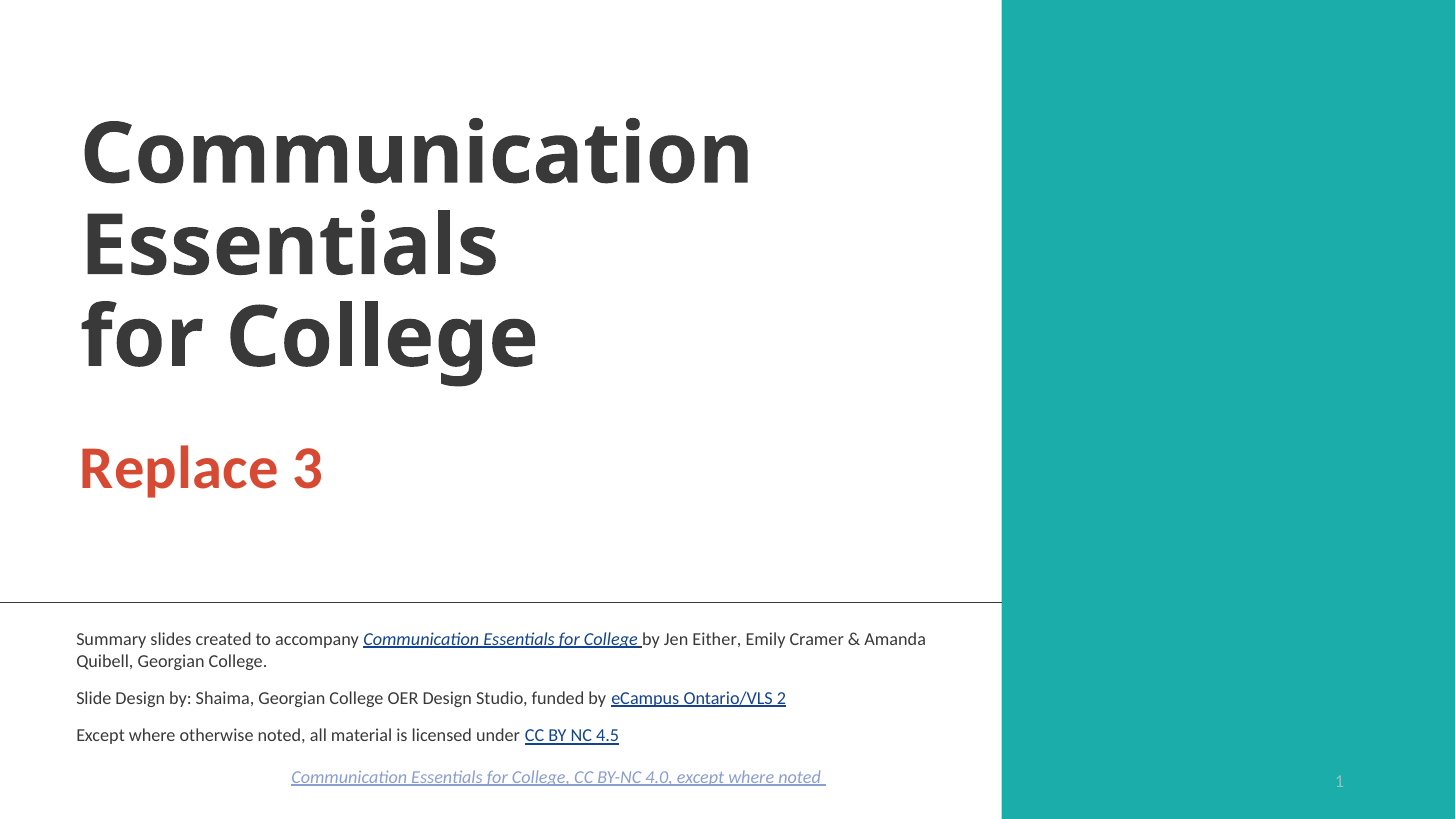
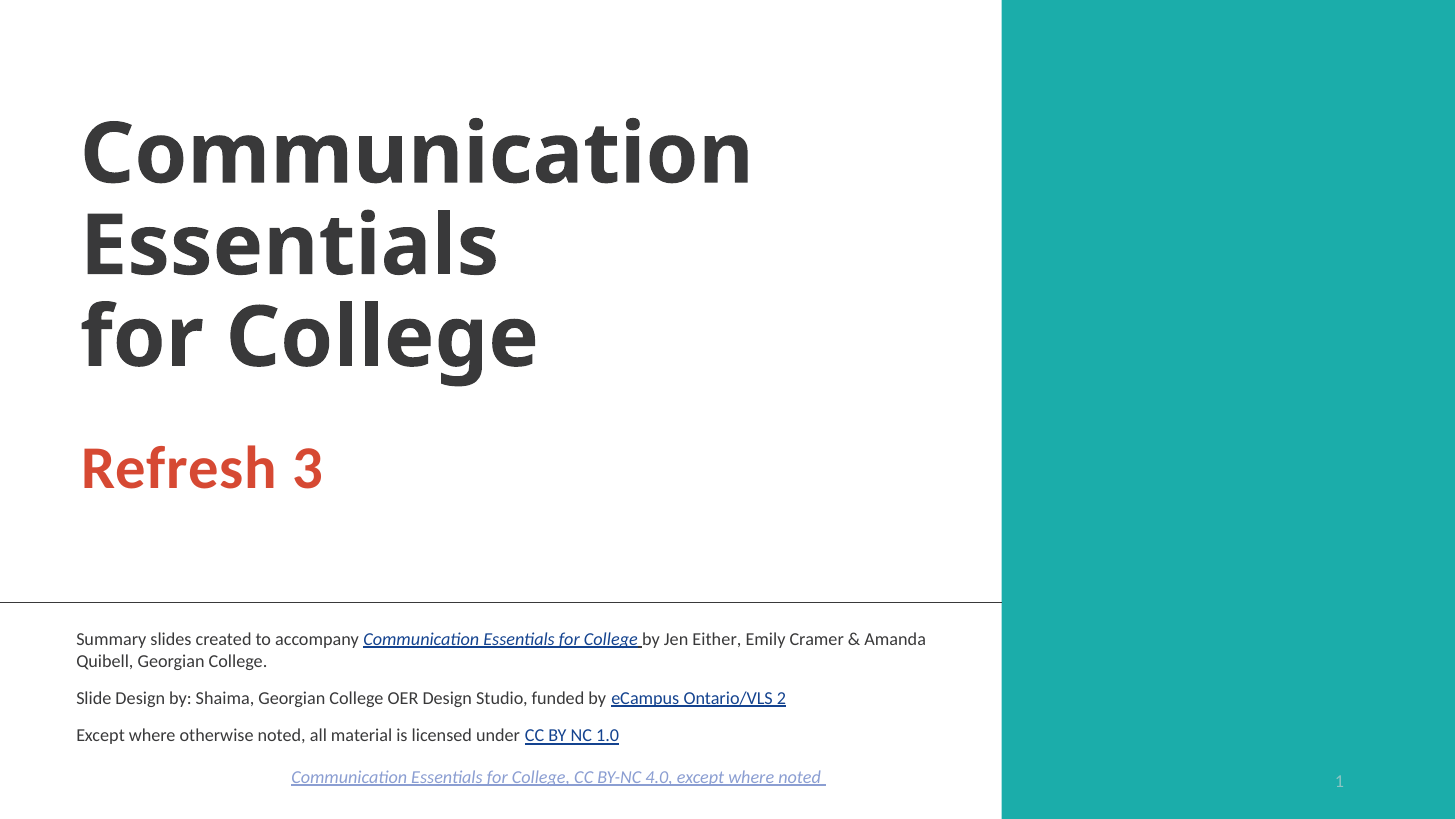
Replace: Replace -> Refresh (179, 468)
4.5: 4.5 -> 1.0 (608, 735)
